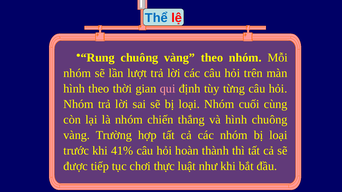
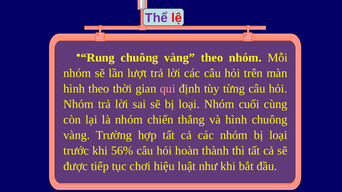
Thể colour: blue -> purple (156, 18)
41%: 41% -> 56% (122, 151)
thực: thực -> hiệu (164, 166)
